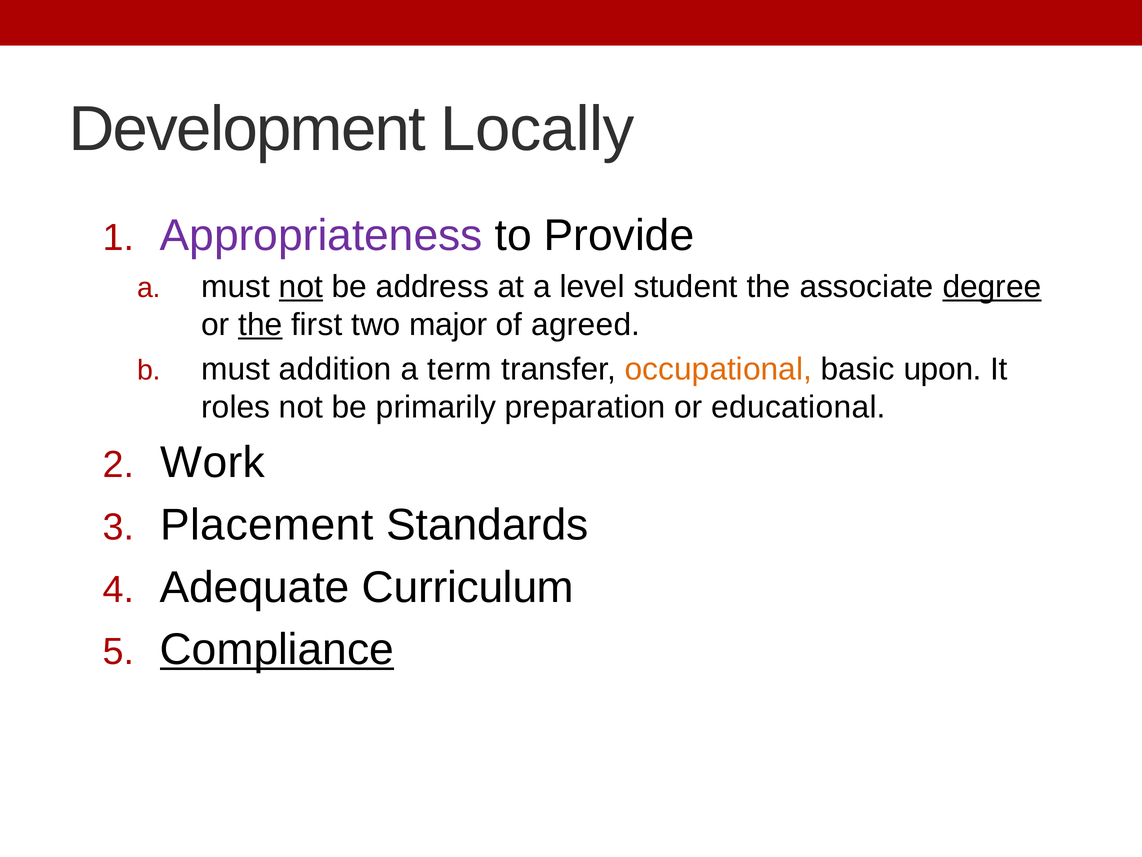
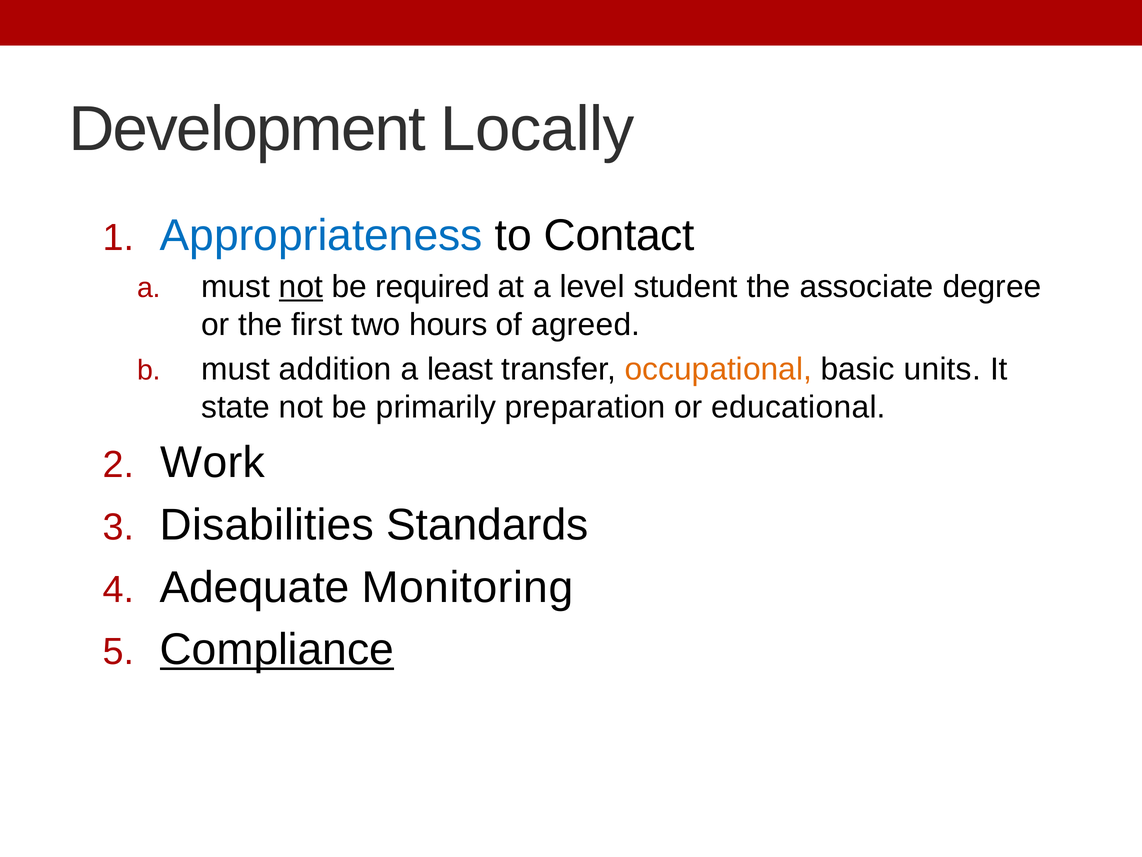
Appropriateness colour: purple -> blue (321, 235)
Provide: Provide -> Contact (619, 235)
address: address -> required (433, 286)
degree underline: present -> none (992, 286)
the underline: present -> none (260, 325)
major: major -> hours (448, 325)
term: term -> least (460, 369)
upon: upon -> units (942, 369)
roles: roles -> state (236, 407)
Placement: Placement -> Disabilities (267, 525)
Curriculum: Curriculum -> Monitoring (468, 587)
